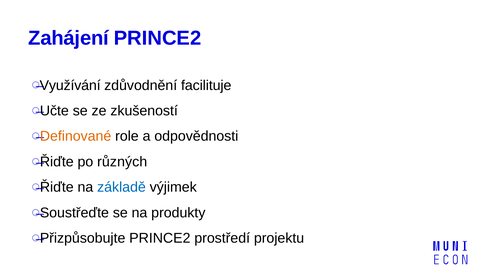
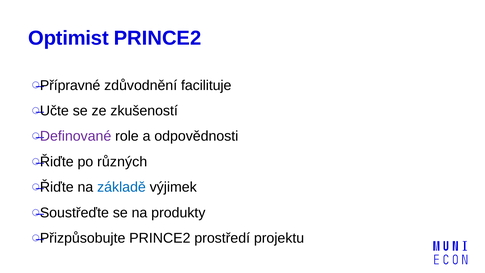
Zahájení: Zahájení -> Optimist (69, 38)
Využívání: Využívání -> Přípravné (70, 85)
Definované colour: orange -> purple (76, 136)
